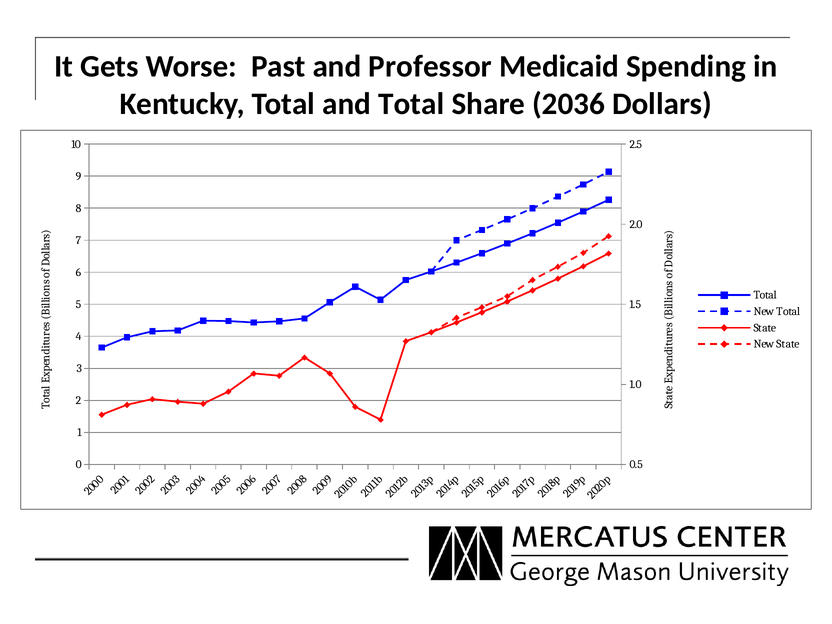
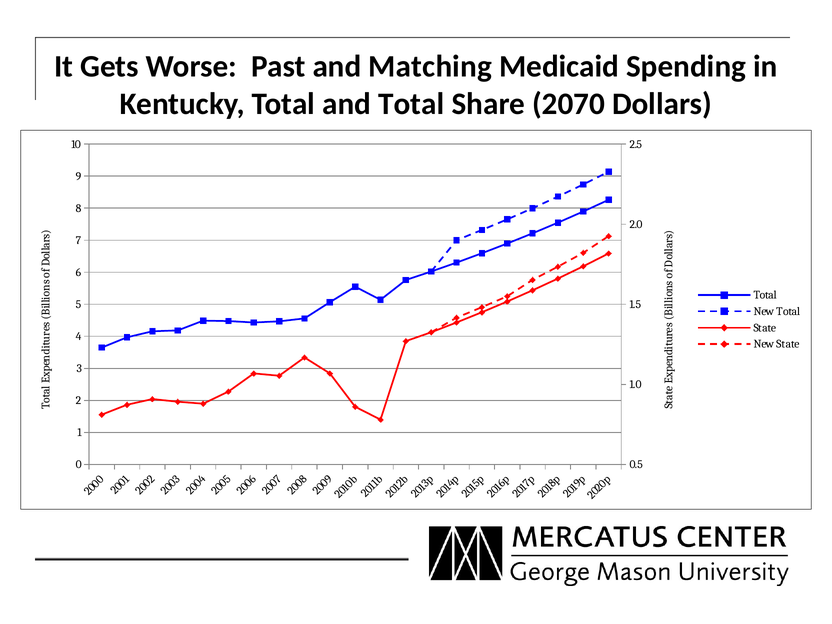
Professor: Professor -> Matching (430, 67)
2036: 2036 -> 2070 (569, 104)
